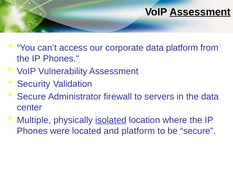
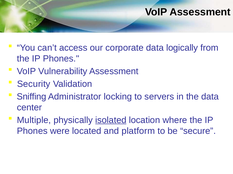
Assessment underline: present -> none (200, 12)
data platform: platform -> logically (182, 48)
Secure: Secure -> Sniffing (32, 97)
firewall: firewall -> locking (118, 97)
